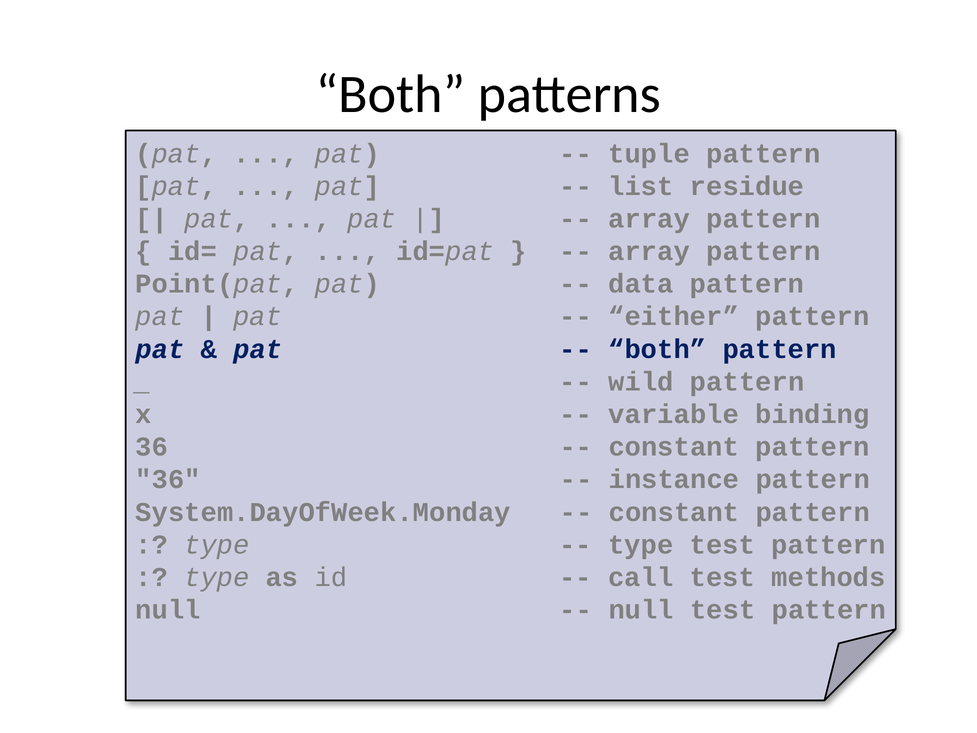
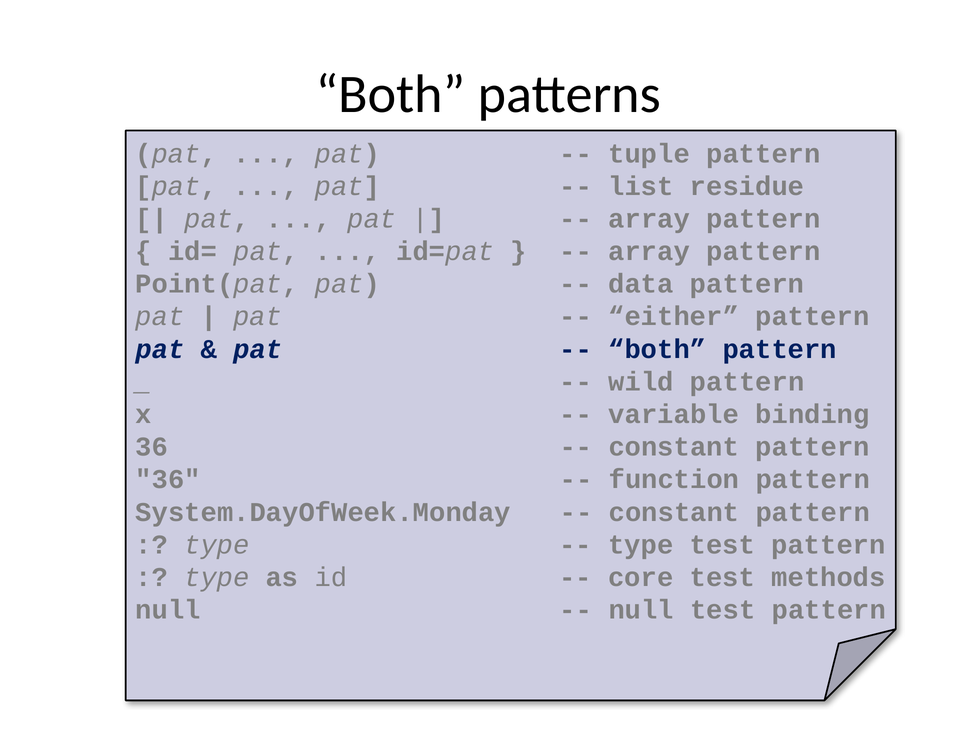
instance: instance -> function (674, 479)
call: call -> core (641, 577)
